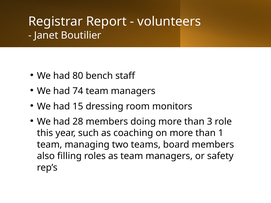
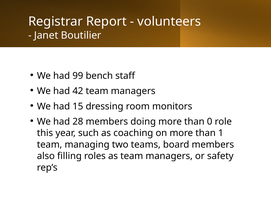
80: 80 -> 99 (78, 76)
74: 74 -> 42 (78, 91)
3: 3 -> 0 (210, 122)
